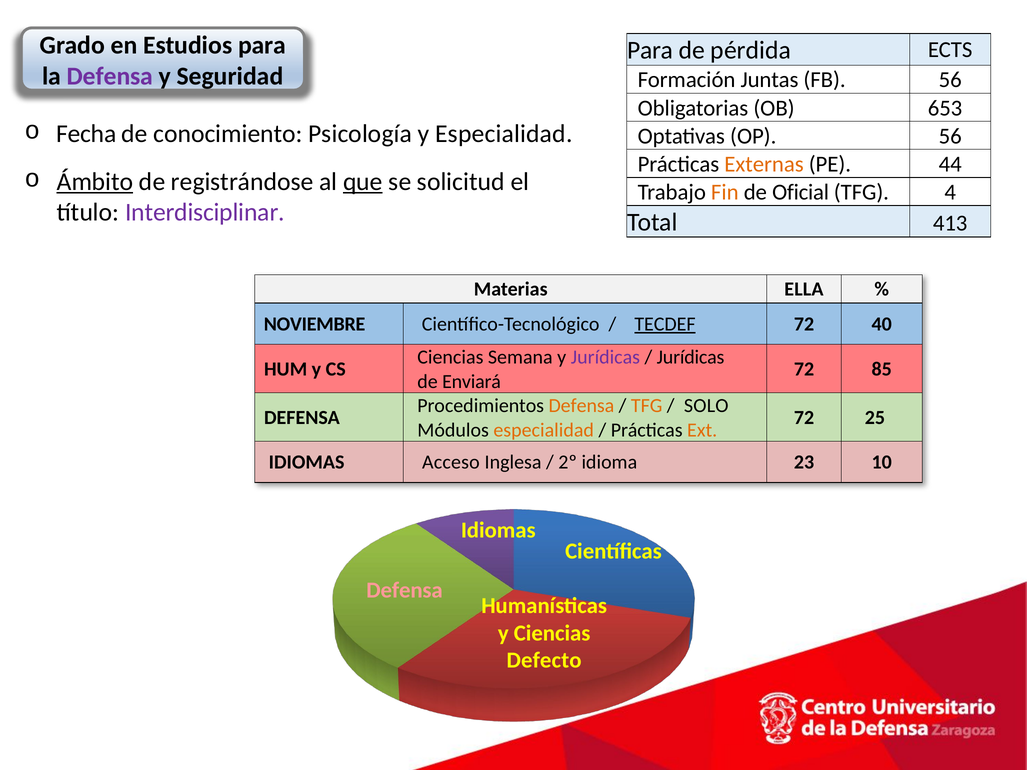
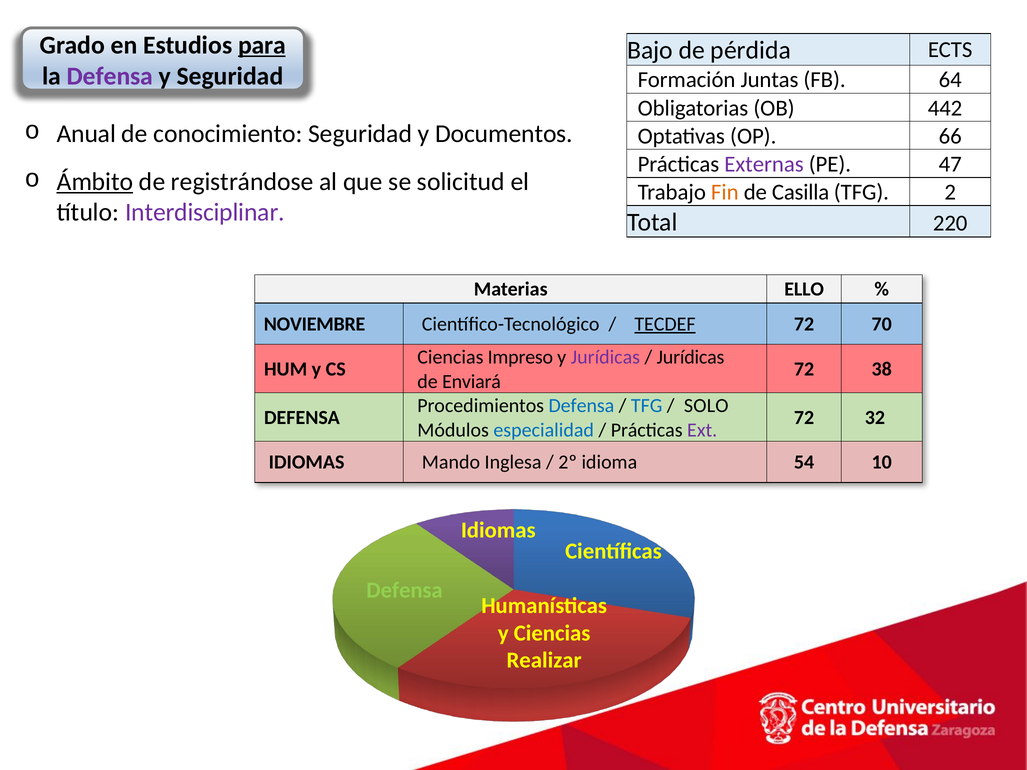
para underline: none -> present (262, 45)
Para: Para -> Bajo (650, 50)
FB 56: 56 -> 64 (950, 80)
653: 653 -> 442 (945, 108)
Fecha: Fecha -> Anual (86, 134)
conocimiento Psicología: Psicología -> Seguridad (360, 134)
y Especialidad: Especialidad -> Documentos (504, 134)
OP 56: 56 -> 66 (950, 136)
Externas colour: orange -> purple (764, 164)
44: 44 -> 47 (950, 164)
que underline: present -> none (363, 182)
Oficial: Oficial -> Casilla (801, 192)
4: 4 -> 2 (950, 192)
413: 413 -> 220 (950, 223)
ELLA: ELLA -> ELLO (804, 289)
40: 40 -> 70 (882, 324)
Semana: Semana -> Impreso (520, 357)
85: 85 -> 38 (882, 369)
Defensa colour: orange -> blue (581, 406)
TFG colour: orange -> blue (647, 406)
25: 25 -> 32 (875, 418)
especialidad colour: orange -> blue (544, 430)
Ext colour: orange -> purple (702, 430)
Acceso: Acceso -> Mando (451, 463)
23: 23 -> 54 (804, 463)
Defensa colour: pink -> light green (405, 591)
Defecto: Defecto -> Realizar (544, 661)
